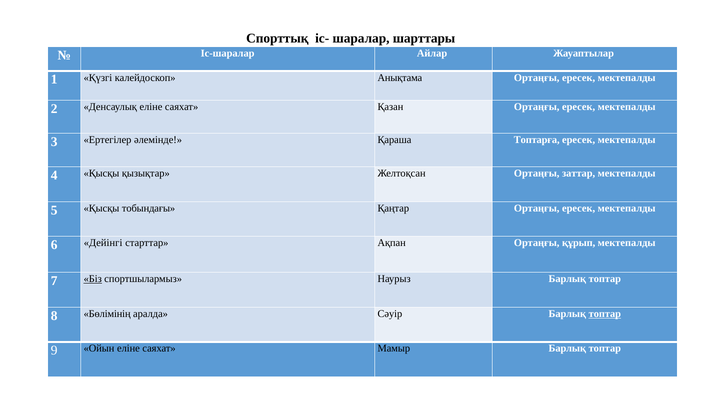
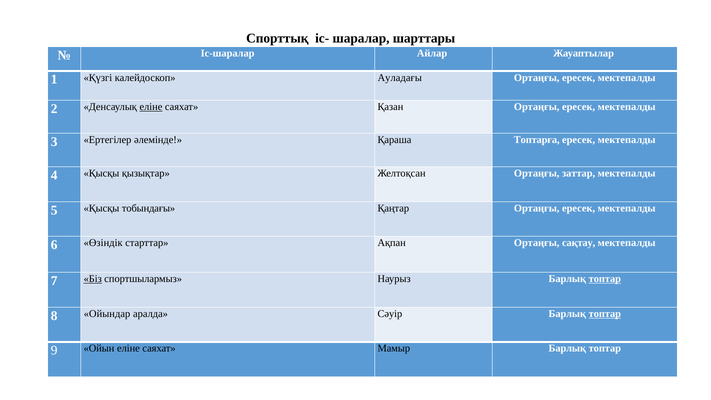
Анықтама: Анықтама -> Ауладағы (400, 78)
еліне underline: none -> present (151, 107)
Дейінгі: Дейінгі -> Өзіндік (103, 243)
құрып: құрып -> сақтау (579, 243)
топтар underline: none -> present (605, 279)
Бөлімінің: Бөлімінің -> Ойындар (107, 314)
